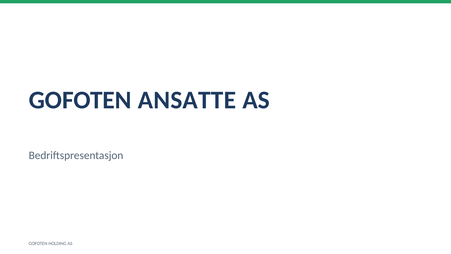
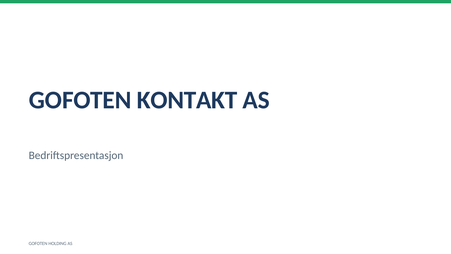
ANSATTE: ANSATTE -> KONTAKT (187, 100)
